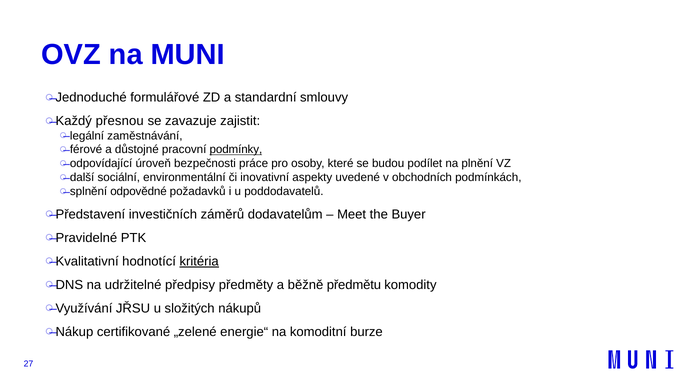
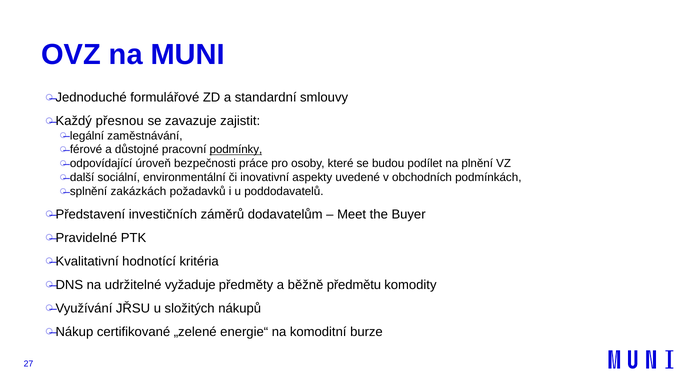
odpovědné: odpovědné -> zakázkách (138, 191)
kritéria underline: present -> none (199, 261)
předpisy: předpisy -> vyžaduje (190, 285)
